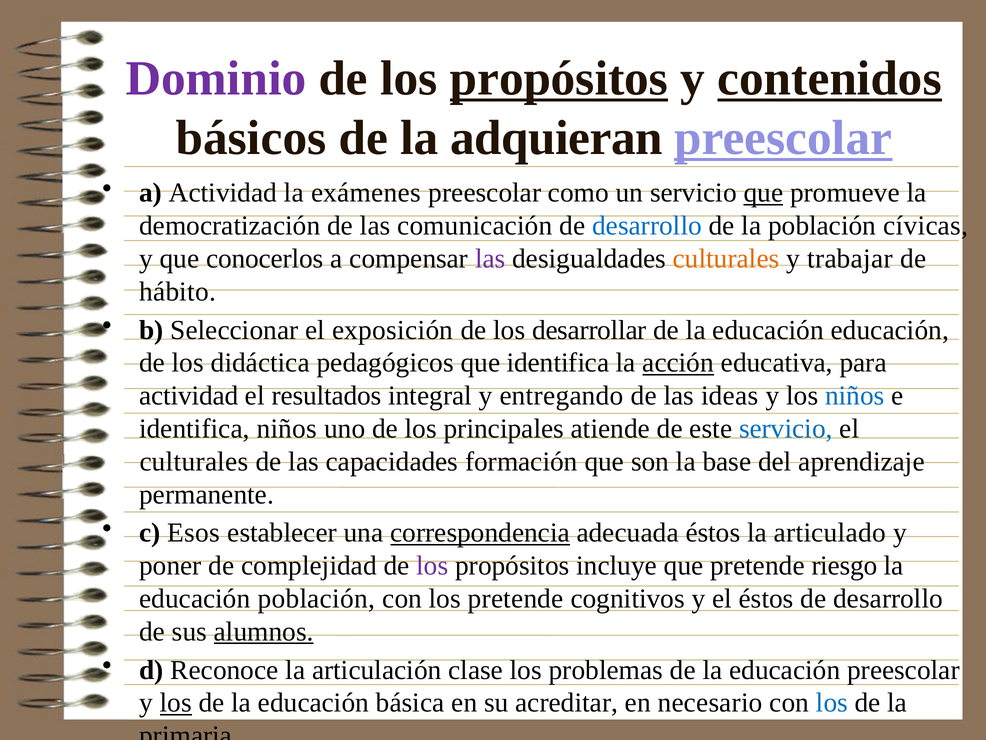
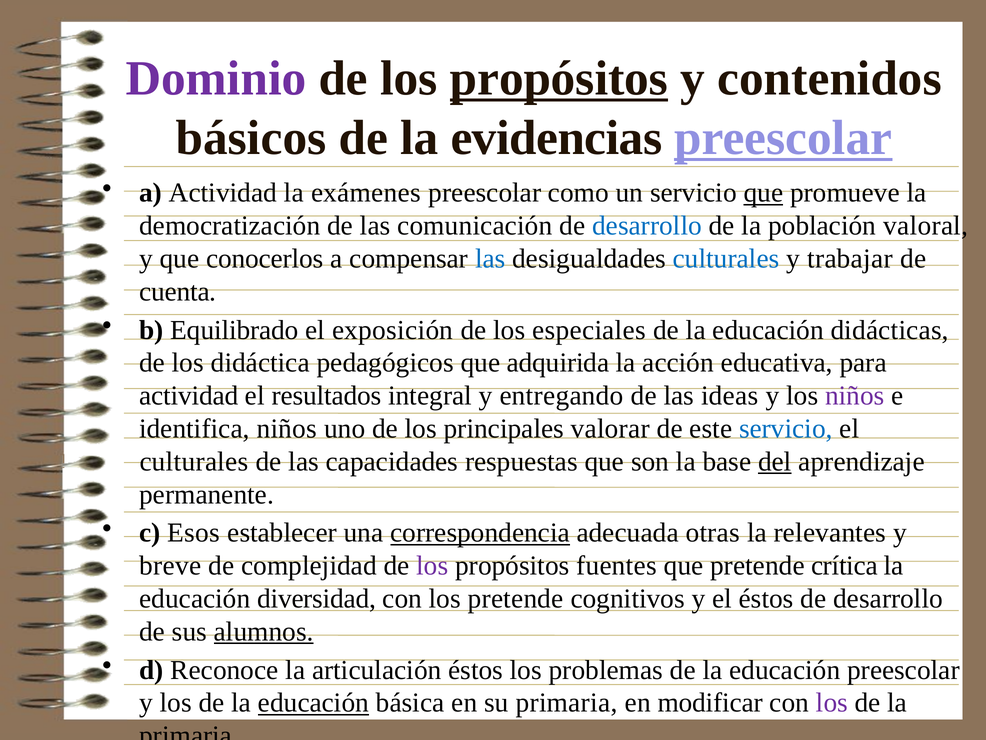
contenidos underline: present -> none (830, 79)
adquieran: adquieran -> evidencias (556, 138)
cívicas: cívicas -> valoral (926, 226)
las colour: purple -> blue (490, 259)
culturales colour: orange -> blue (726, 259)
hábito: hábito -> cuenta (178, 291)
Seleccionar: Seleccionar -> Equilibrado (234, 330)
desarrollar: desarrollar -> especiales (589, 330)
educación educación: educación -> didácticas (890, 330)
que identifica: identifica -> adquirida (558, 363)
acción underline: present -> none (678, 363)
niños colour: blue -> purple (855, 396)
atiende: atiende -> valorar (610, 428)
formación: formación -> respuestas (521, 461)
del underline: none -> present (775, 461)
adecuada éstos: éstos -> otras (713, 533)
articulado: articulado -> relevantes (830, 533)
poner: poner -> breve (170, 565)
incluye: incluye -> fuentes (617, 565)
riesgo: riesgo -> crítica (844, 565)
educación población: población -> diversidad (317, 598)
articulación clase: clase -> éstos (476, 670)
los underline: present -> none (176, 702)
educación underline: none -> present (313, 702)
su acreditar: acreditar -> primaria (567, 702)
necesario: necesario -> modificar (710, 702)
los colour: blue -> purple (832, 702)
